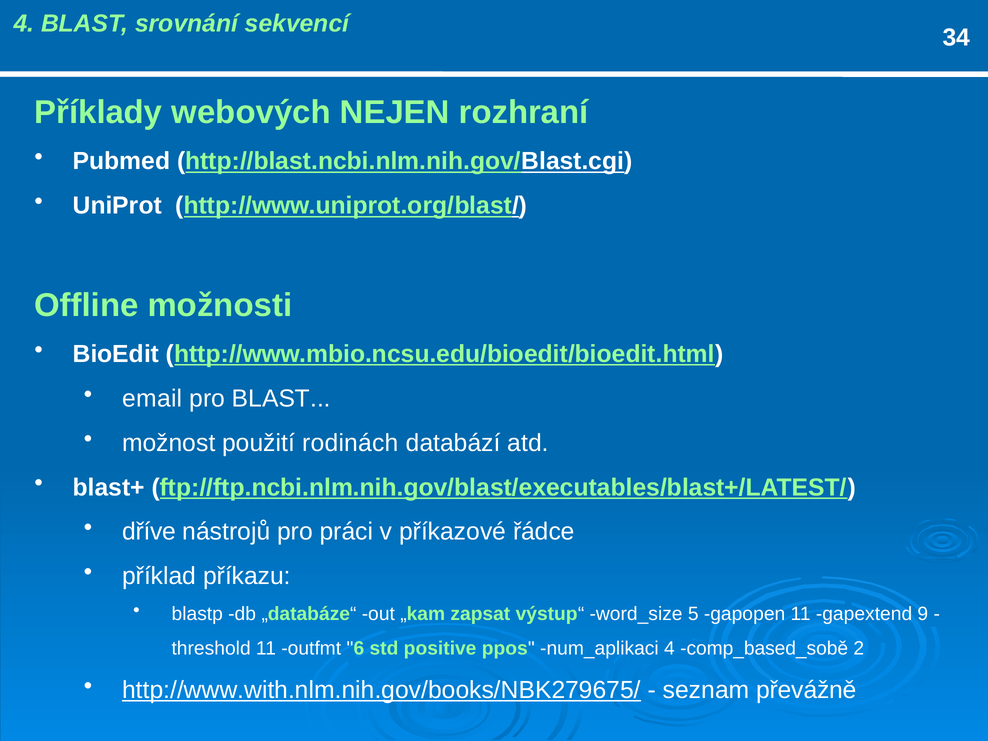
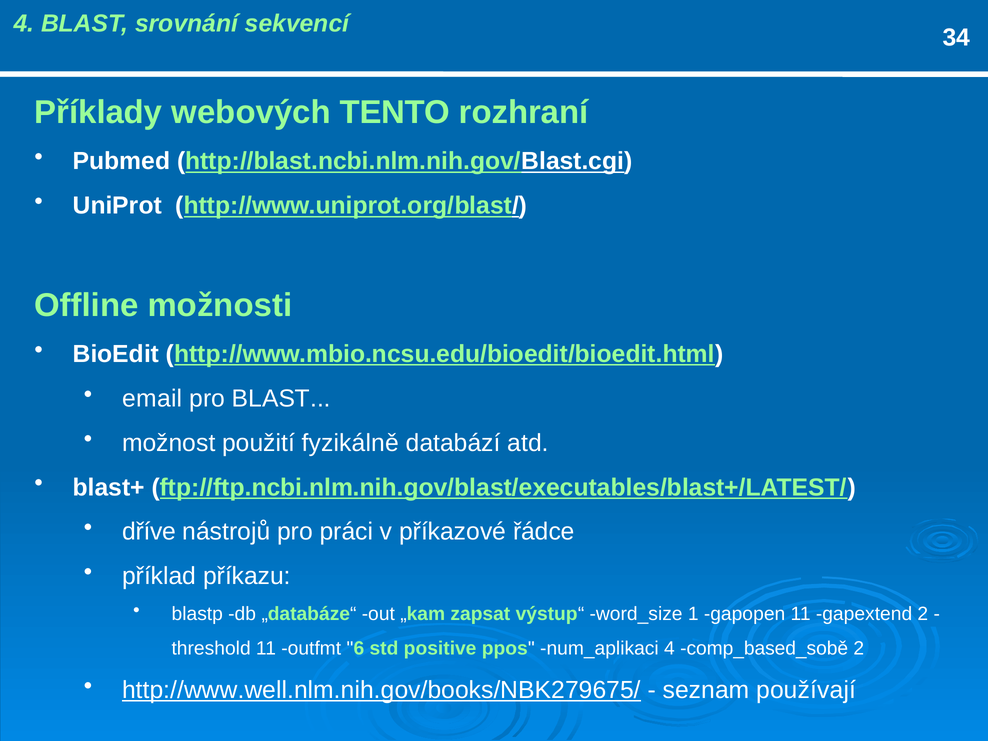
NEJEN: NEJEN -> TENTO (395, 113)
rodinách: rodinách -> fyzikálně (350, 443)
5: 5 -> 1 (693, 614)
gapextend 9: 9 -> 2 (923, 614)
http://www.with.nlm.nih.gov/books/NBK279675/: http://www.with.nlm.nih.gov/books/NBK279675/ -> http://www.well.nlm.nih.gov/books/NBK279675/ (381, 690)
převážně: převážně -> používají (806, 690)
